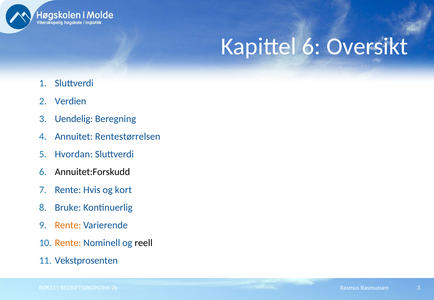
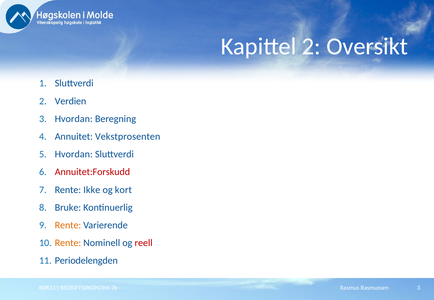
Kapittel 6: 6 -> 2 (311, 47)
3 Uendelig: Uendelig -> Hvordan (74, 119)
Rentestørrelsen: Rentestørrelsen -> Vekstprosenten (128, 137)
Annuitet:Forskudd colour: black -> red (92, 172)
Hvis: Hvis -> Ikke (92, 190)
reell colour: black -> red (144, 243)
Vekstprosenten: Vekstprosenten -> Periodelengden (86, 261)
